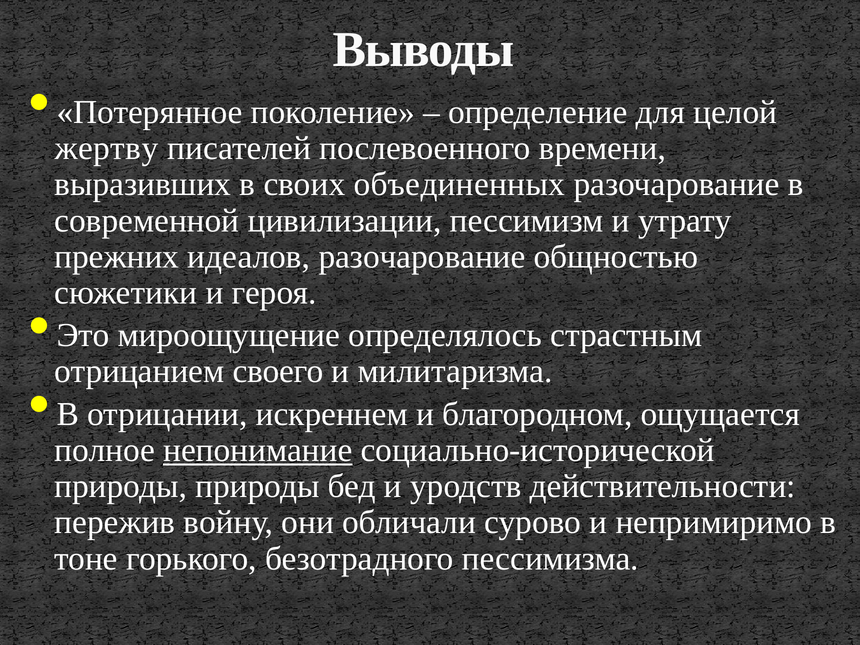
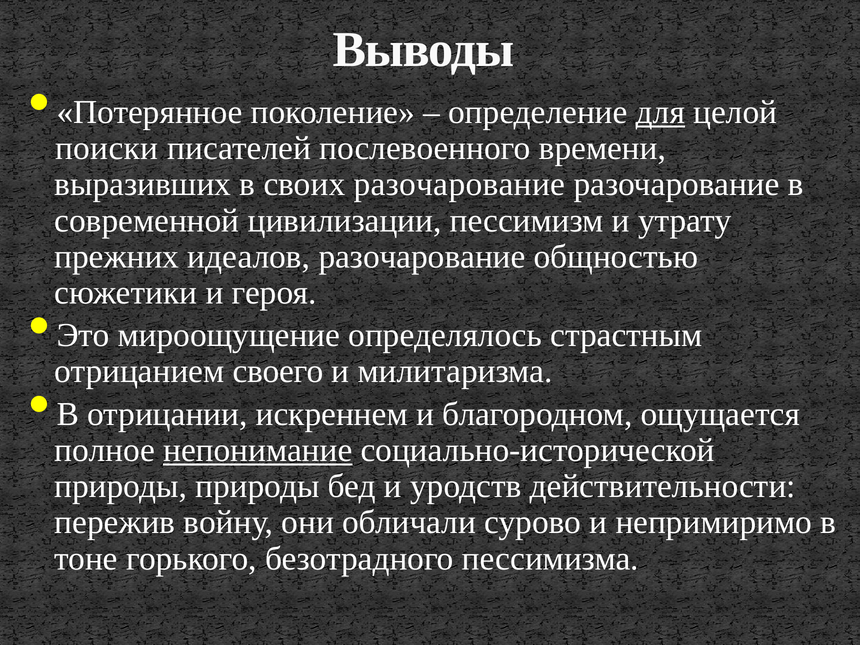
для underline: none -> present (660, 112)
жертву: жертву -> поиски (107, 148)
своих объединенных: объединенных -> разочарование (459, 184)
